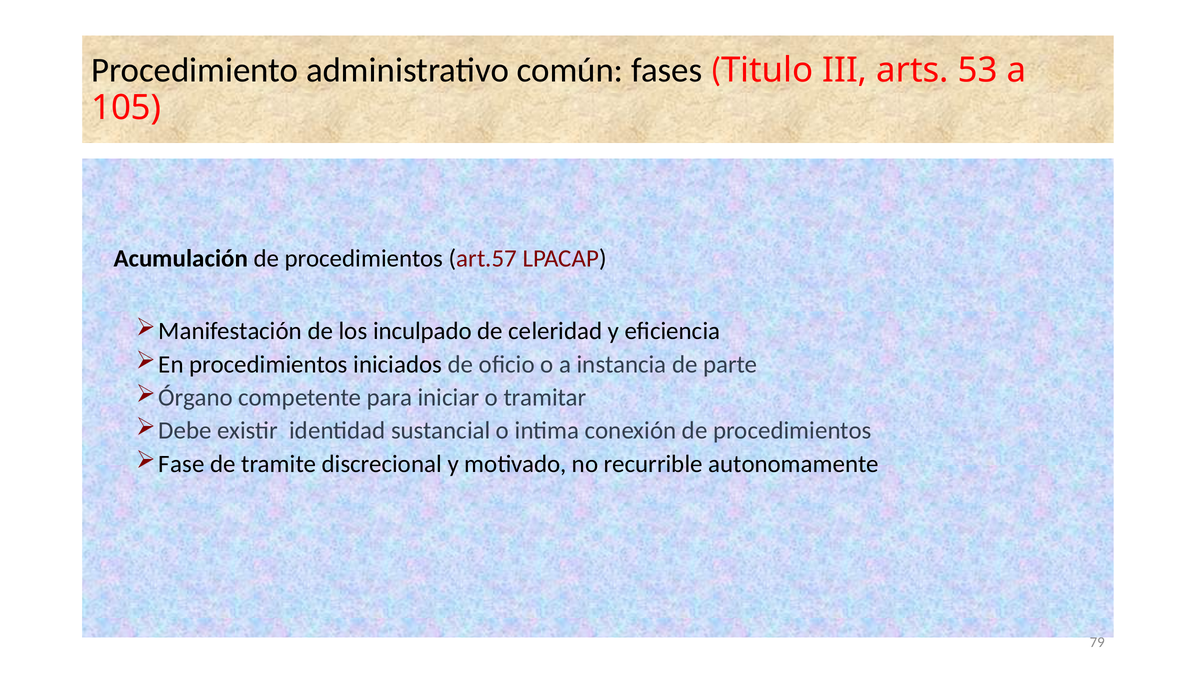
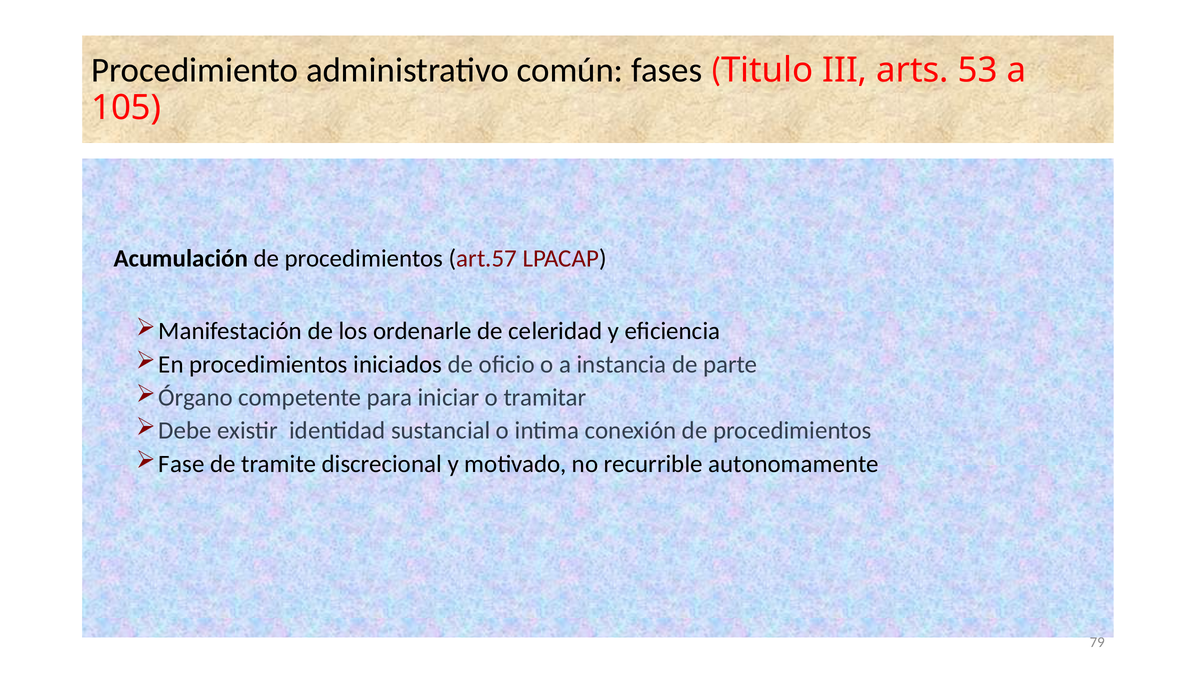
inculpado: inculpado -> ordenarle (422, 331)
